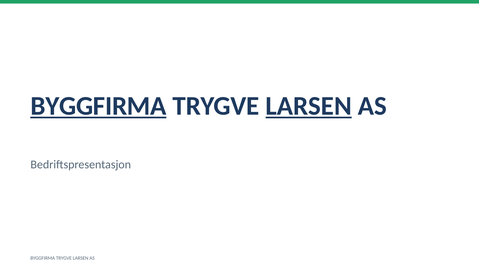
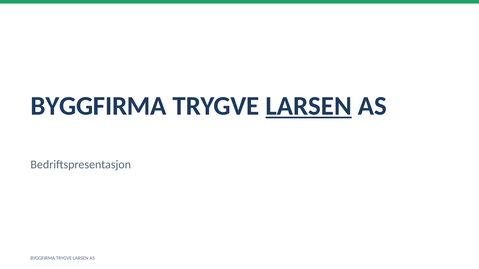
BYGGFIRMA underline: present -> none (99, 106)
